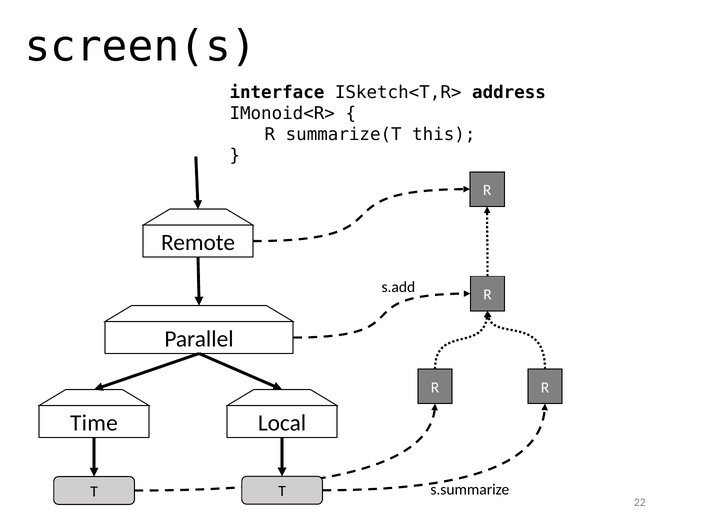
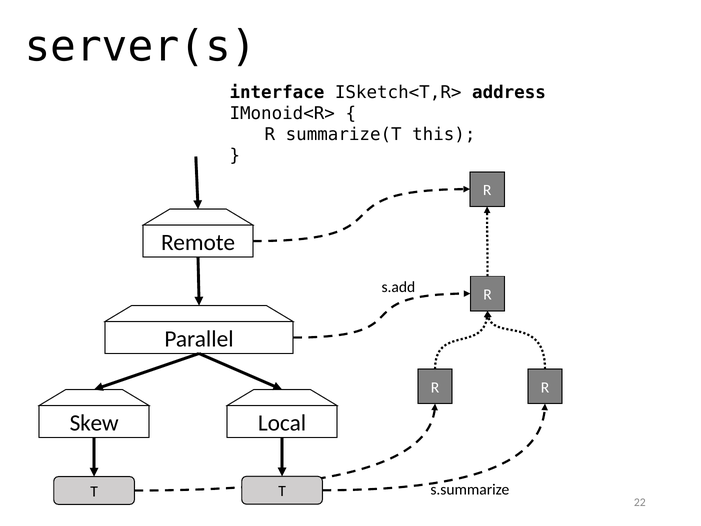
screen(s: screen(s -> server(s (141, 47)
Time: Time -> Skew (94, 423)
